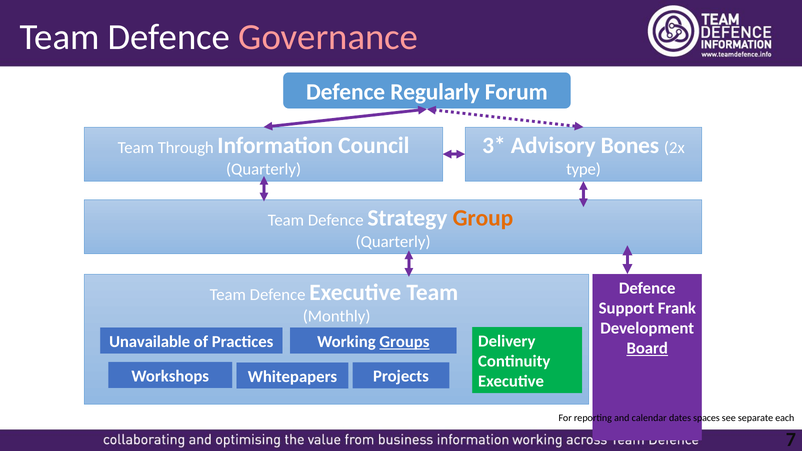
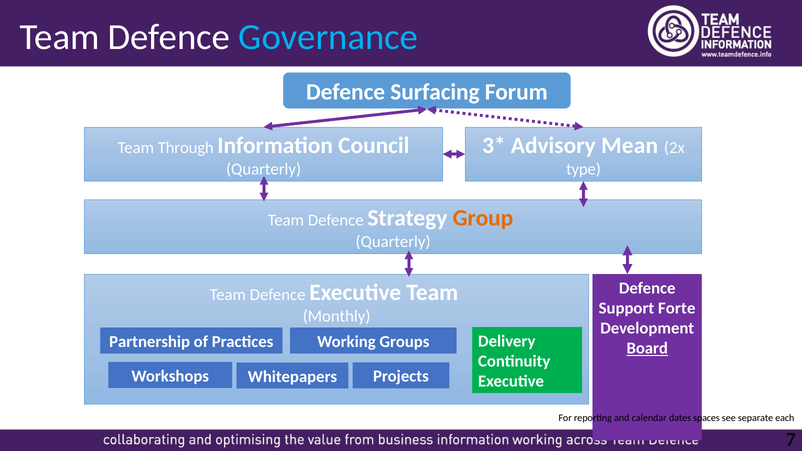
Governance colour: pink -> light blue (328, 37)
Regularly: Regularly -> Surfacing (435, 92)
Bones: Bones -> Mean (630, 146)
Frank: Frank -> Forte (677, 308)
Unavailable: Unavailable -> Partnership (150, 342)
Groups underline: present -> none (404, 342)
